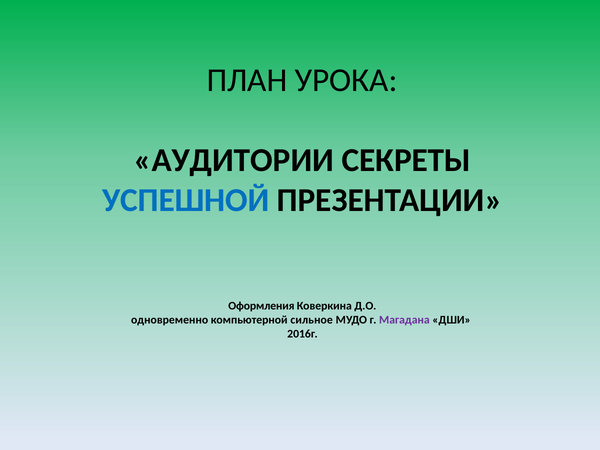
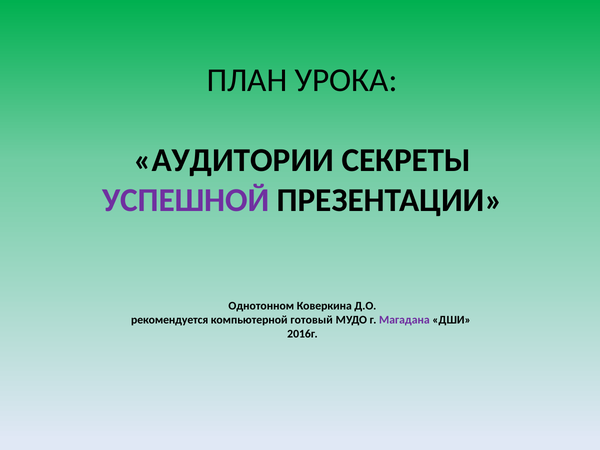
УСПЕШНОЙ colour: blue -> purple (186, 200)
Оформления: Оформления -> Однотонном (261, 306)
одновременно: одновременно -> рекомендуется (170, 320)
сильное: сильное -> готовый (312, 320)
